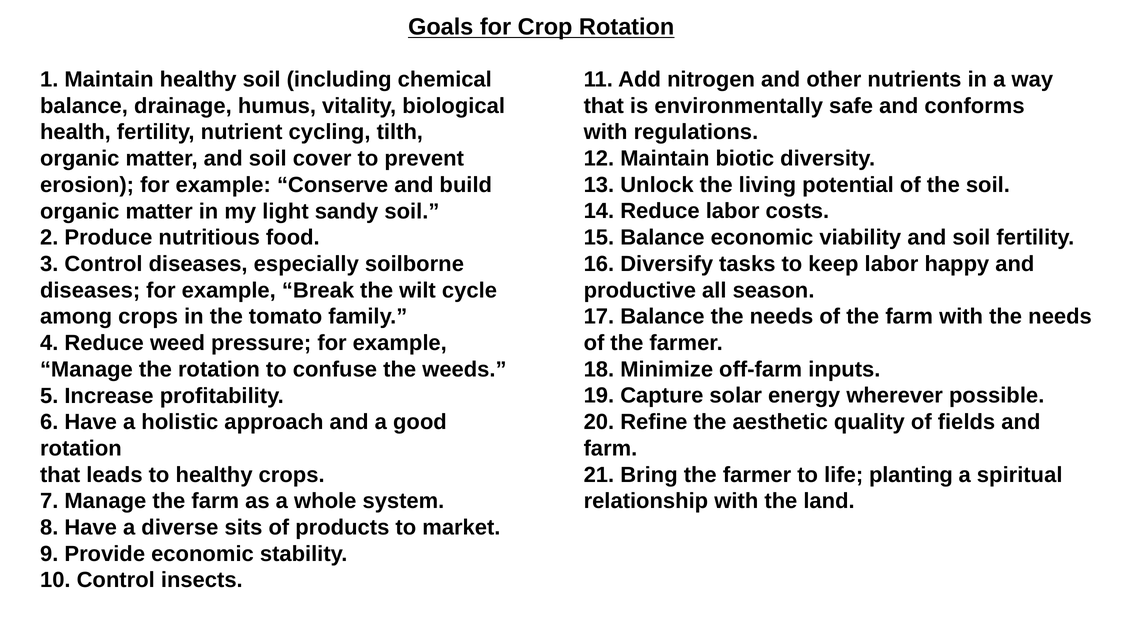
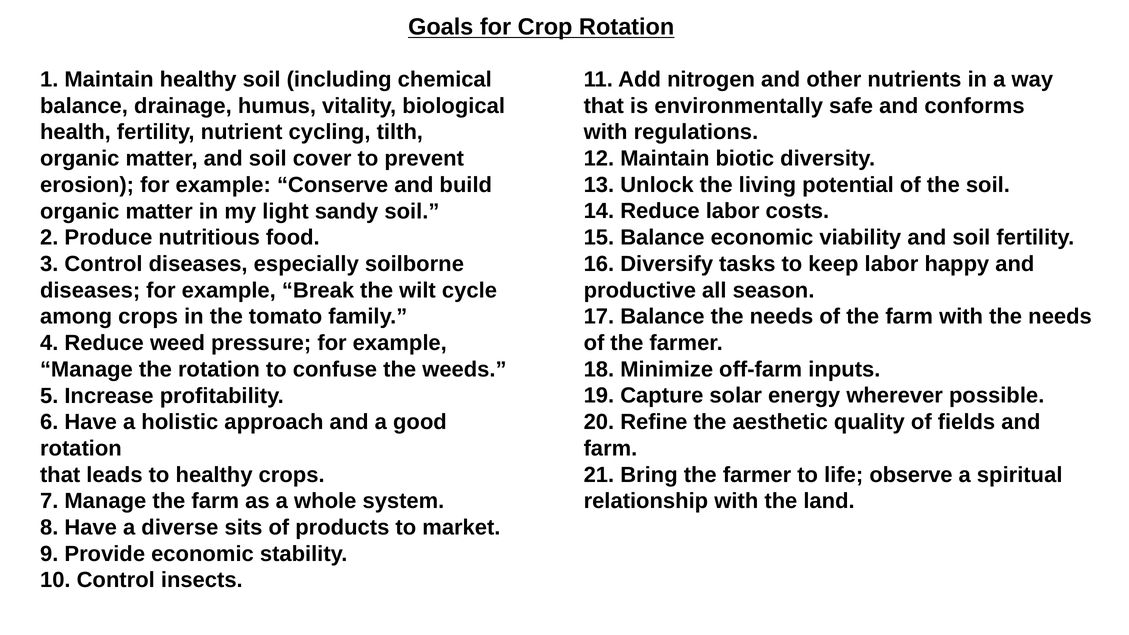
planting: planting -> observe (911, 475)
